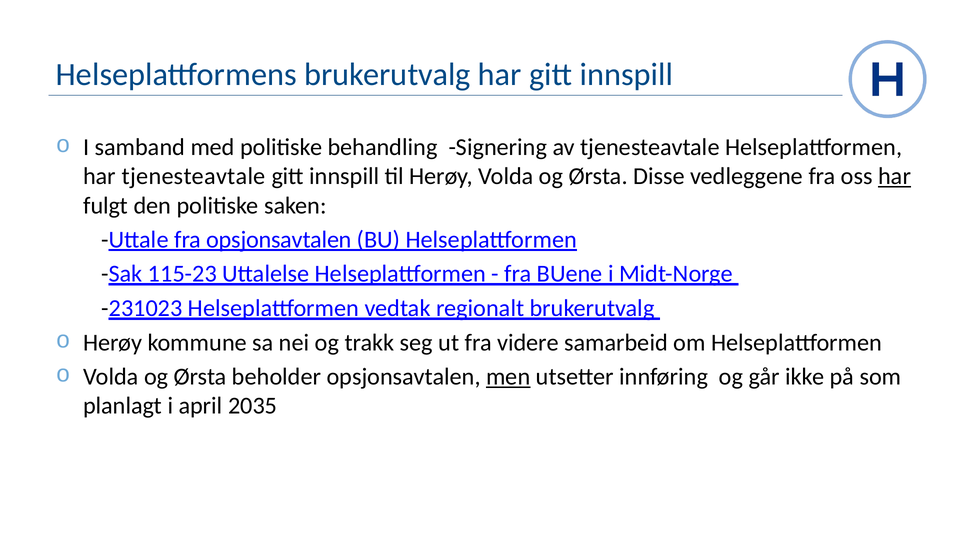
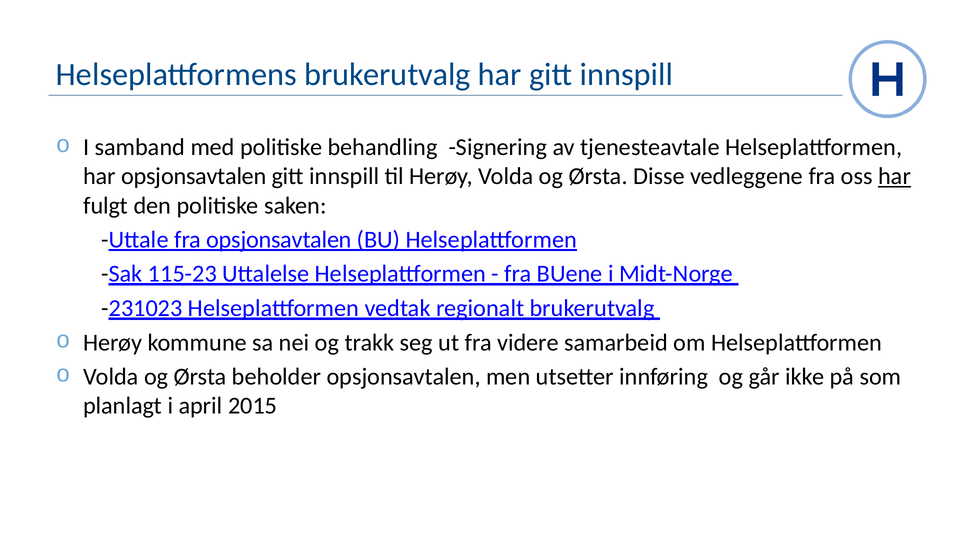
har tjenesteavtale: tjenesteavtale -> opsjonsavtalen (194, 176)
men underline: present -> none (508, 377)
2035: 2035 -> 2015 (253, 406)
